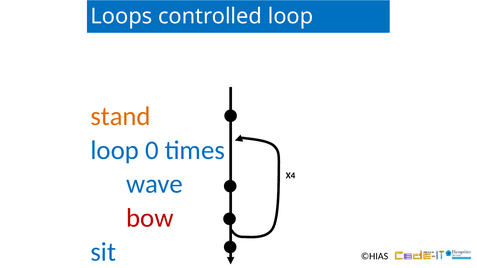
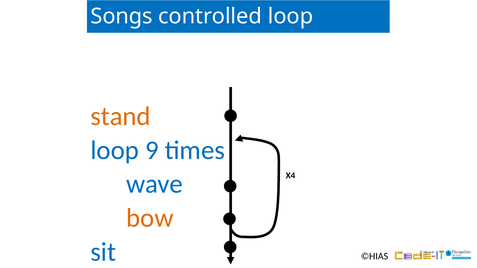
Loops: Loops -> Songs (122, 16)
0: 0 -> 9 (152, 150)
bow colour: red -> orange (150, 218)
